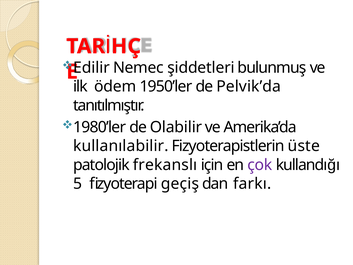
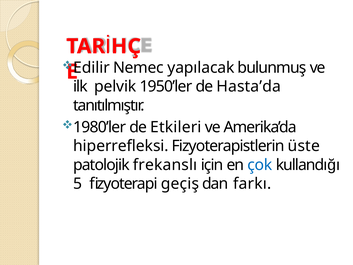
şiddetleri: şiddetleri -> yapılacak (201, 68)
ödem: ödem -> pelvik (115, 86)
Pelvik’da: Pelvik’da -> Hasta’da (249, 86)
Olabilir: Olabilir -> Etkileri (176, 127)
kullanılabilir: kullanılabilir -> hiperrefleksi (121, 146)
çok colour: purple -> blue (260, 165)
